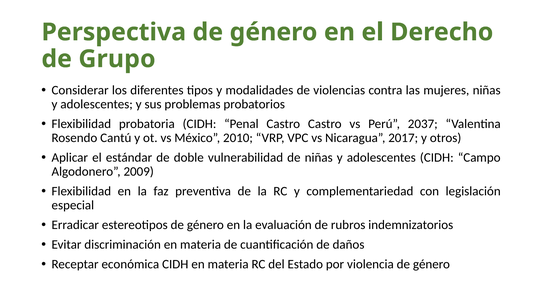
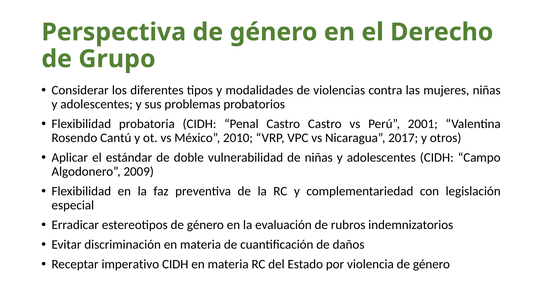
2037: 2037 -> 2001 (423, 124)
económica: económica -> imperativo (130, 265)
